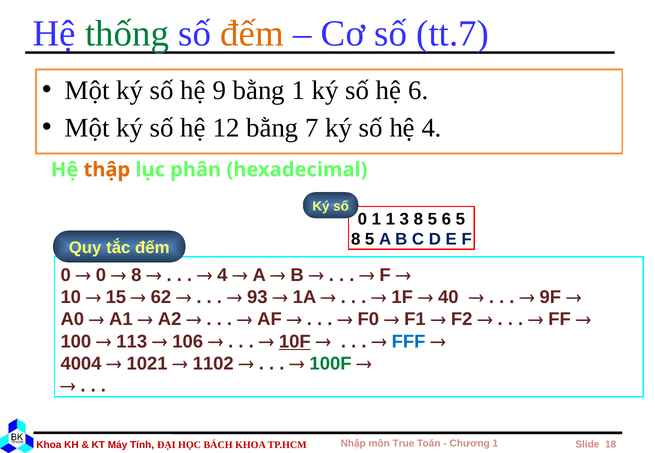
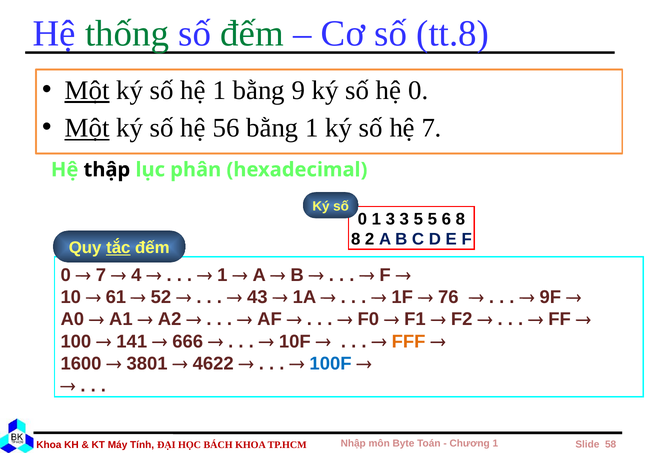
đếm colour: orange -> green (252, 34)
tt.7: tt.7 -> tt.8 (453, 34)
Một underline: none -> present (87, 91)
hệ 9: 9 -> 1 (219, 91)
bằng 1: 1 -> 9 (298, 91)
hệ 6: 6 -> 0 (418, 91)
Một underline: none -> present (87, 128)
12: 12 -> 56 (226, 128)
bằng 7: 7 -> 1 (312, 128)
hệ 4: 4 -> 7 (432, 128)
thập colour: orange -> black (107, 170)
1 1: 1 -> 3 (390, 219)
3 8: 8 -> 5 (418, 219)
6 5: 5 -> 8 (460, 219)
5: 5 -> 2 (370, 239)
tắc underline: none -> present (118, 248)
0: 0 -> 7 (101, 275)
8: 8 -> 4 (136, 275)
4: 4 -> 1 (222, 275)
15: 15 -> 61 (116, 298)
62: 62 -> 52 (161, 298)
93: 93 -> 43 (257, 298)
40: 40 -> 76 (448, 298)
113: 113 -> 141 (132, 342)
106: 106 -> 666 (188, 342)
10F underline: present -> none (295, 342)
FFF colour: blue -> orange (409, 342)
4004: 4004 -> 1600 (81, 364)
1021: 1021 -> 3801 (147, 364)
1102: 1102 -> 4622 (213, 364)
100F colour: green -> blue (331, 364)
True: True -> Byte (403, 444)
18: 18 -> 58 (611, 445)
